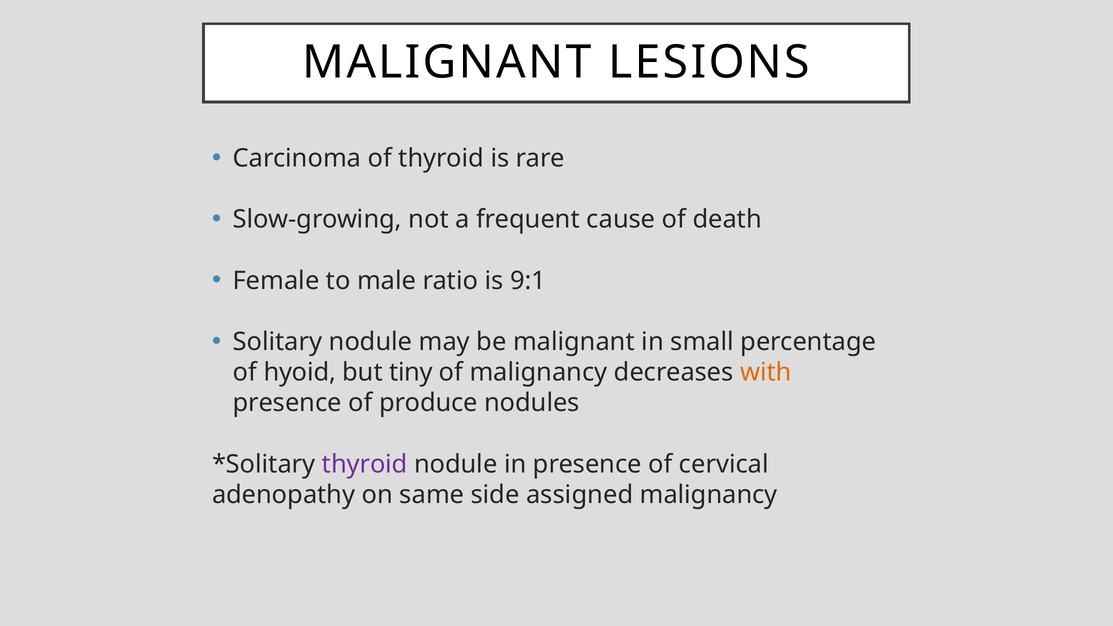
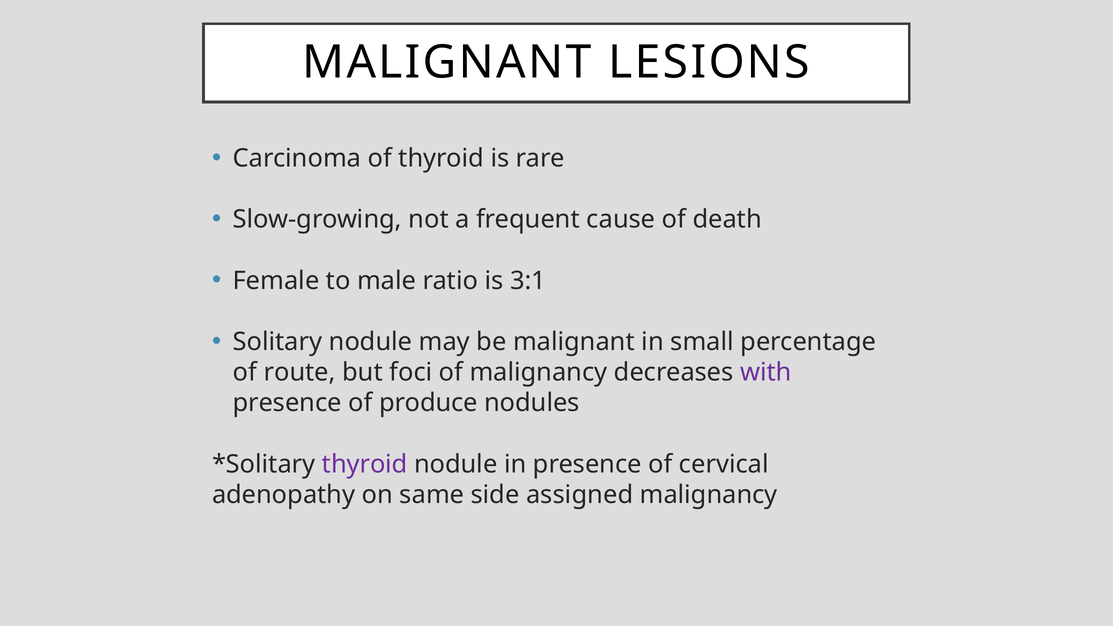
9:1: 9:1 -> 3:1 (528, 281)
hyoid: hyoid -> route (300, 373)
tiny: tiny -> foci (411, 373)
with colour: orange -> purple (766, 373)
